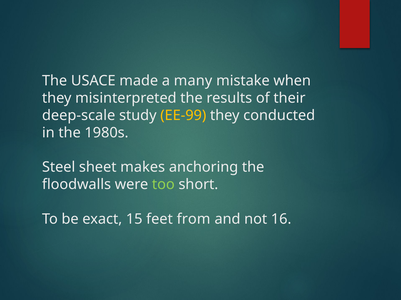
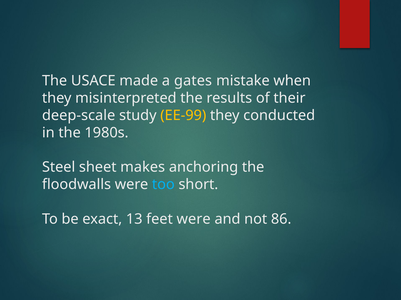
many: many -> gates (193, 81)
too colour: light green -> light blue (163, 185)
15: 15 -> 13 (134, 220)
feet from: from -> were (194, 220)
16: 16 -> 86 (281, 220)
